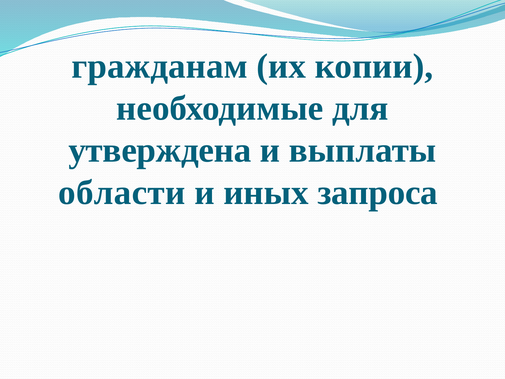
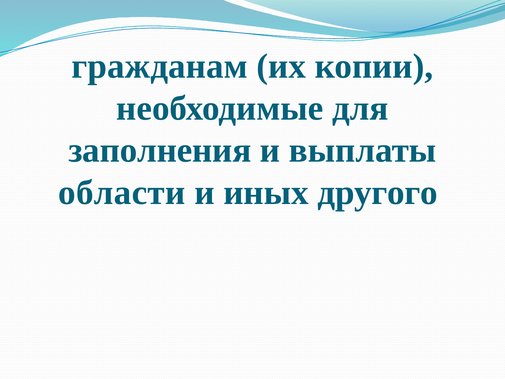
утверждена: утверждена -> заполнения (160, 150)
запроса: запроса -> другого (378, 192)
